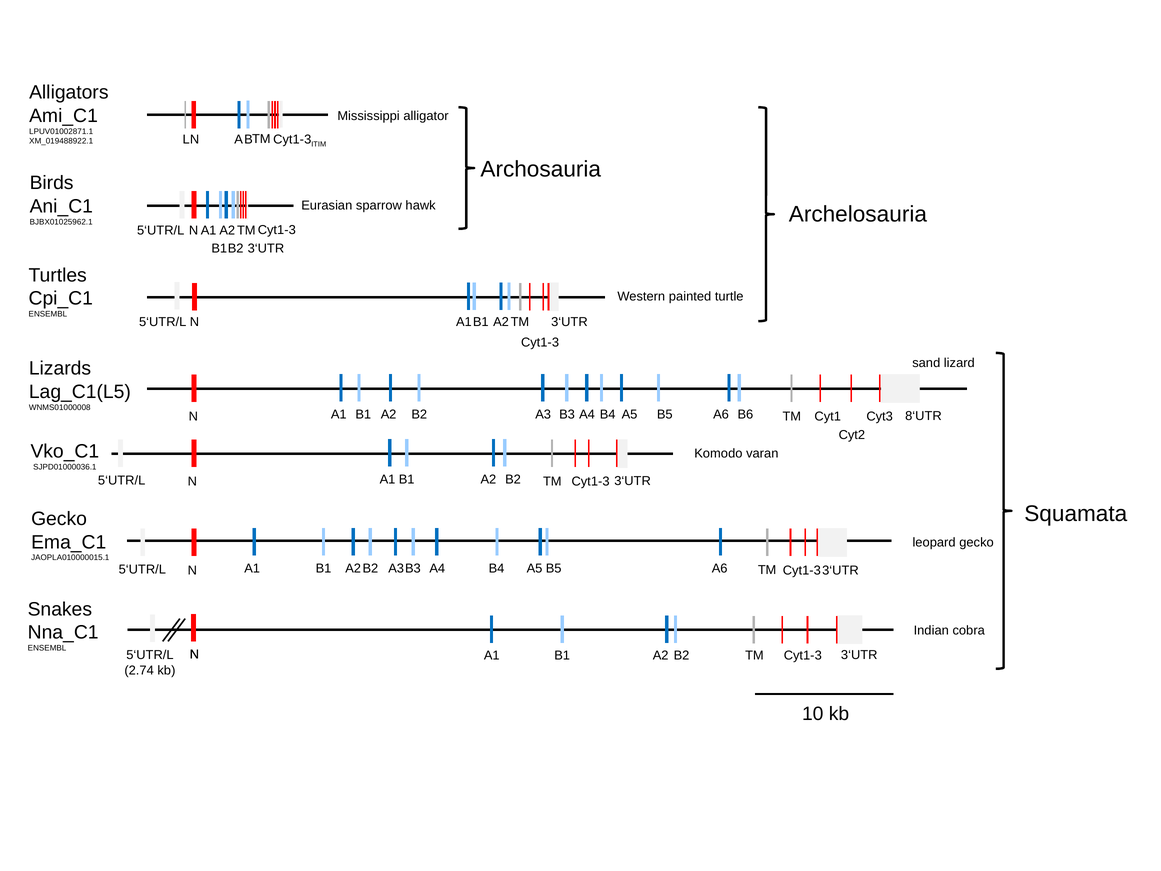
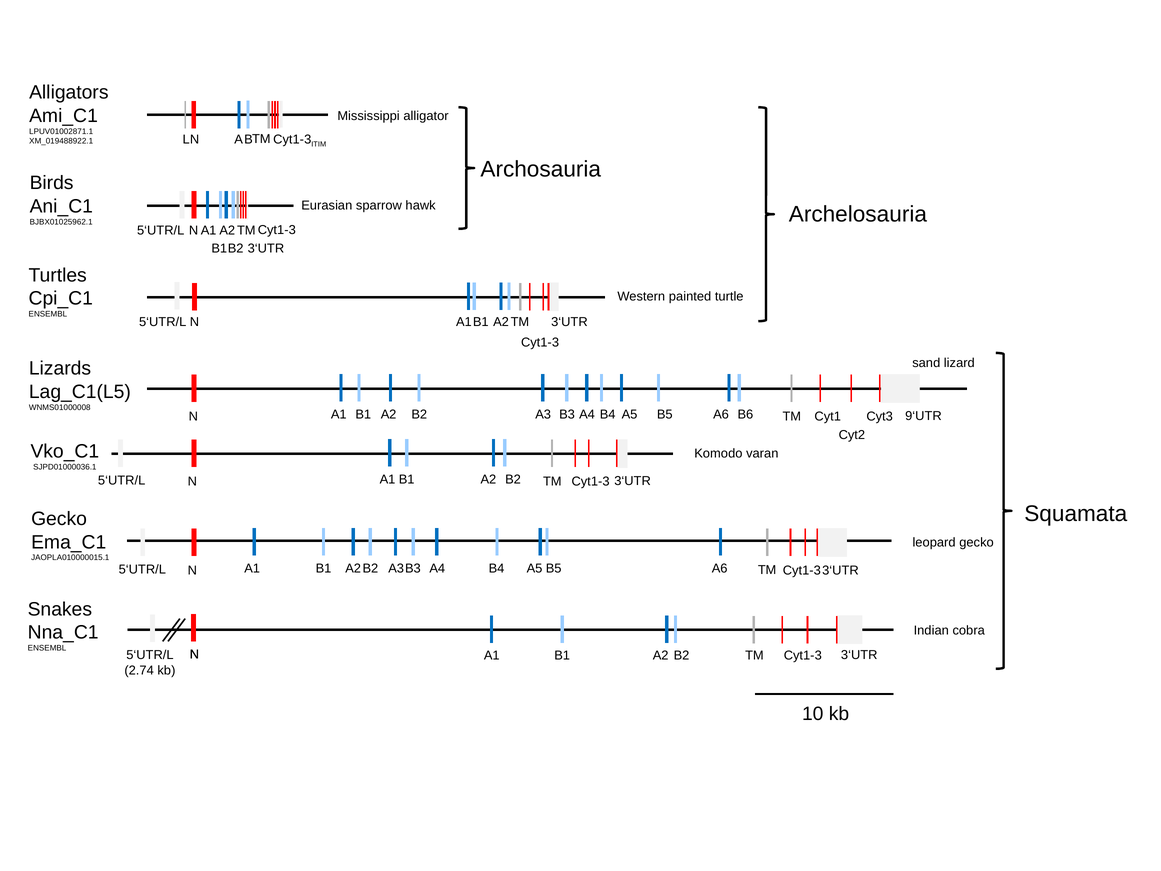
8‘UTR: 8‘UTR -> 9‘UTR (923, 416)
